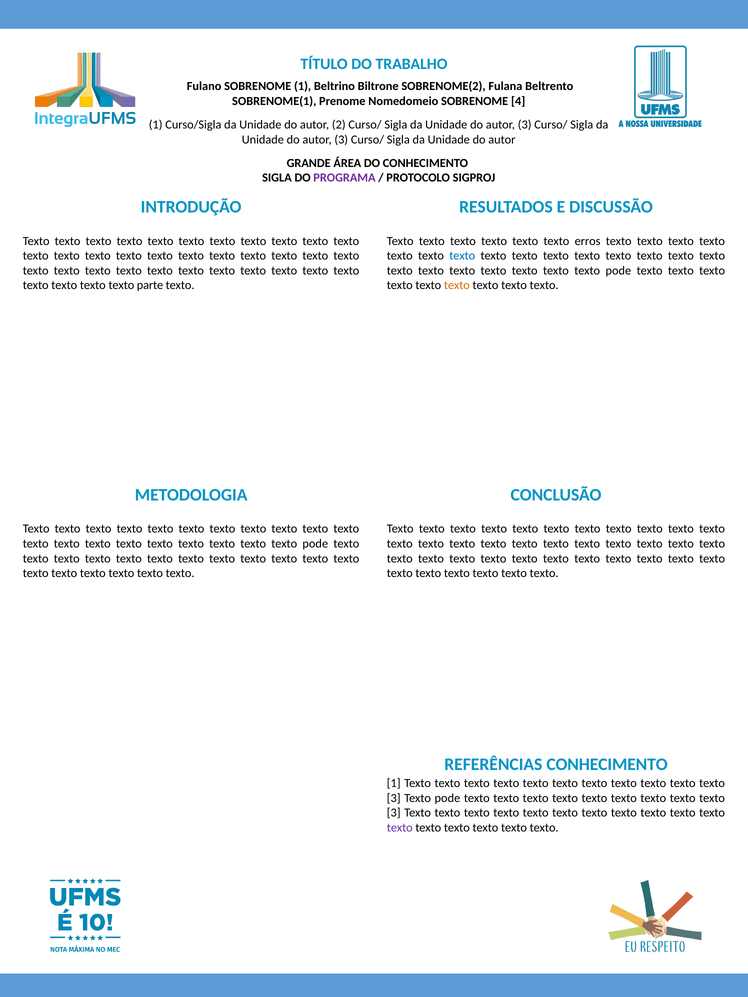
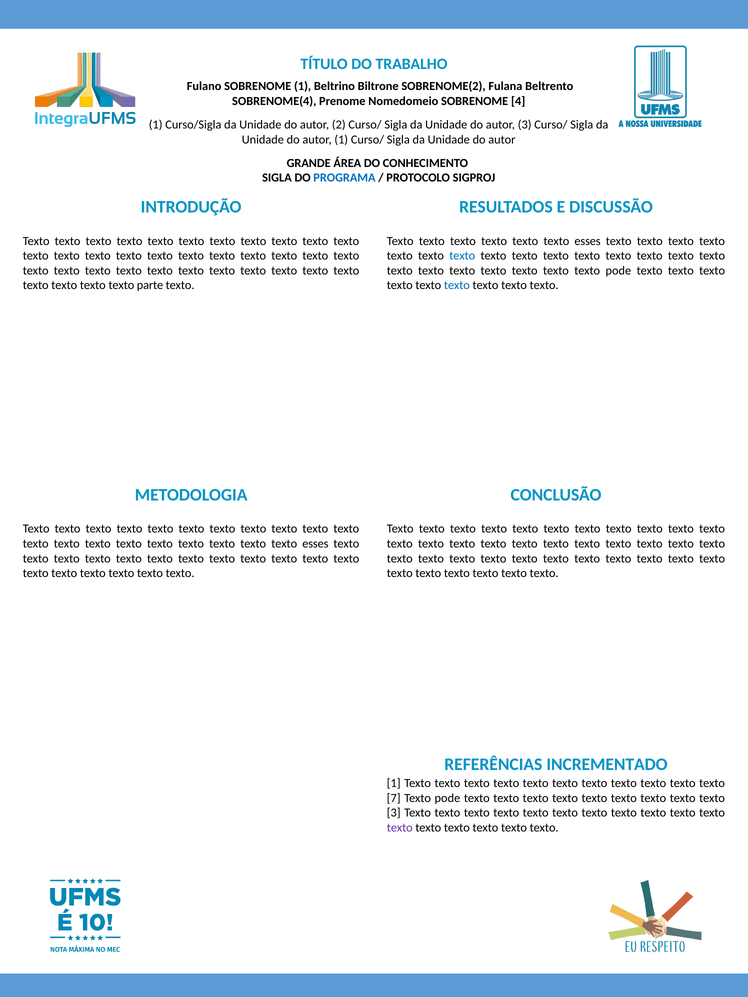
SOBRENOME(1: SOBRENOME(1 -> SOBRENOME(4 (274, 101)
3: 3 -> 1 (341, 140)
PROGRAMA colour: purple -> blue (344, 178)
erros: erros -> esses (588, 241)
texto colour: orange -> blue (457, 285)
pode: pode -> esses (315, 544)
REFERÊNCIAS CONHECIMENTO: CONHECIMENTO -> INCREMENTADO (607, 765)
3: 3 -> 7 (394, 798)
